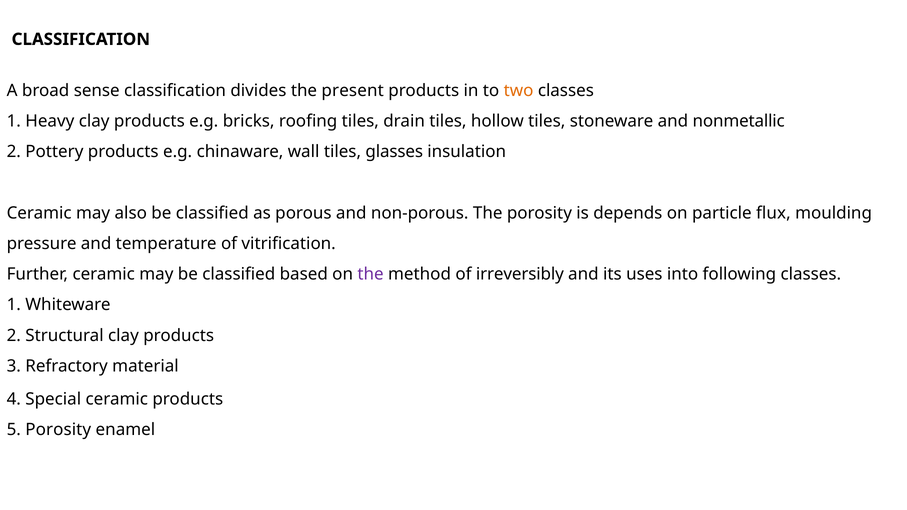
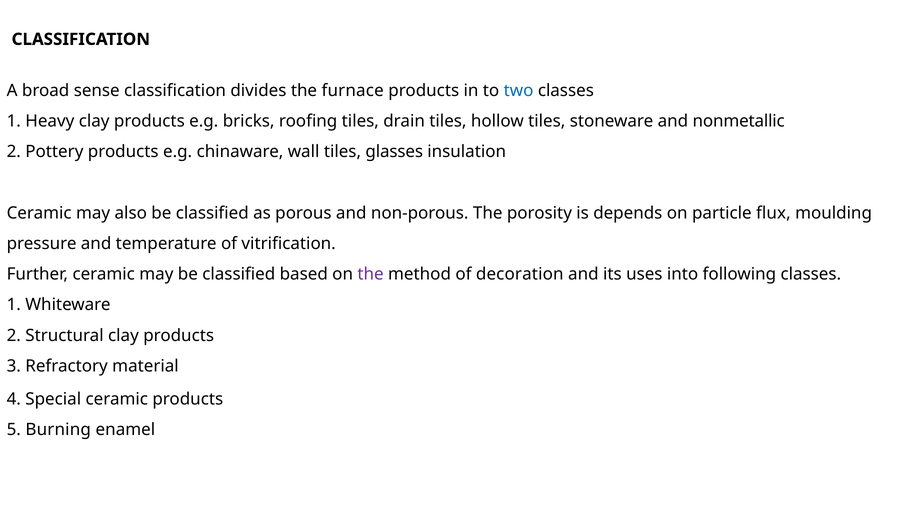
present: present -> furnace (353, 91)
two colour: orange -> blue (519, 91)
irreversibly: irreversibly -> decoration (520, 274)
5 Porosity: Porosity -> Burning (58, 430)
